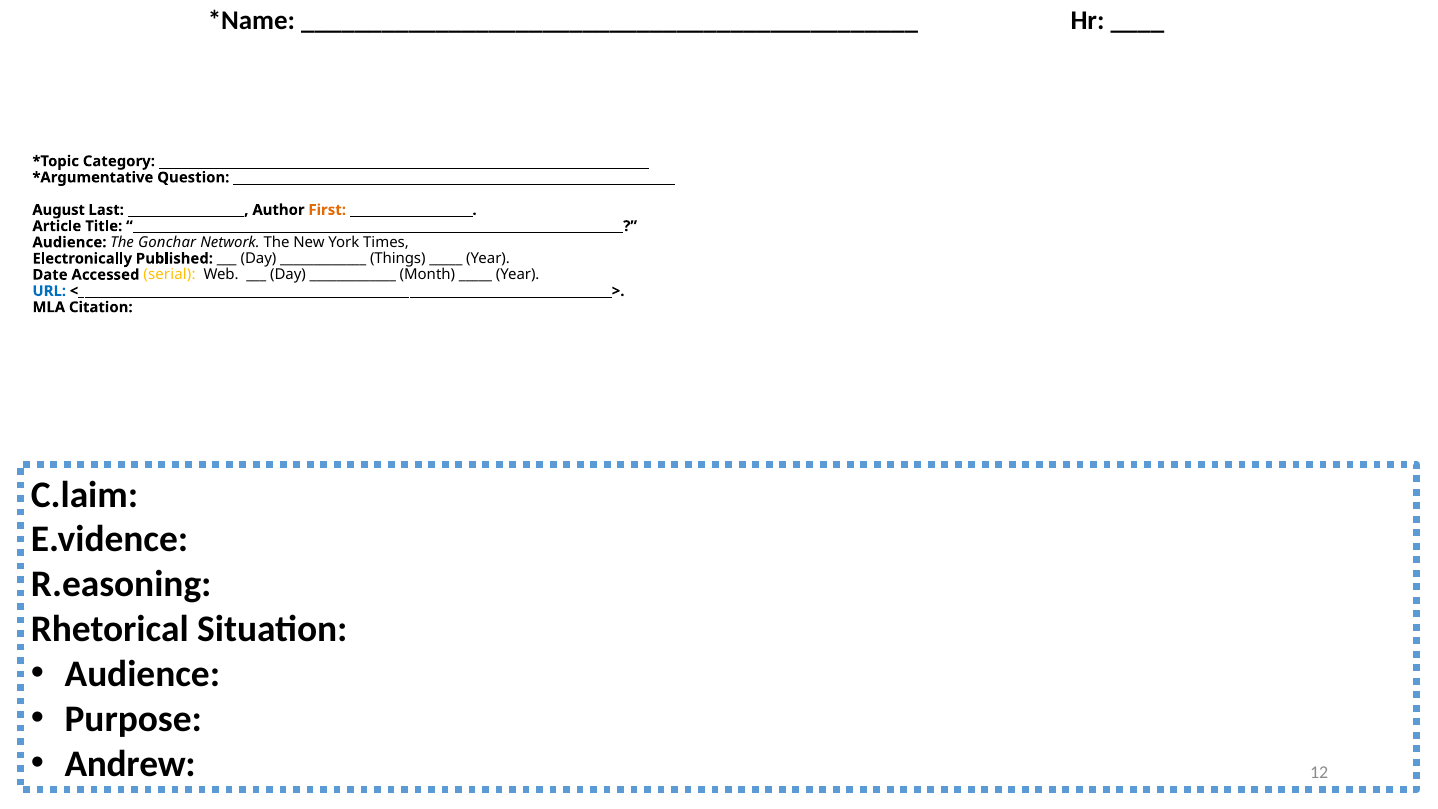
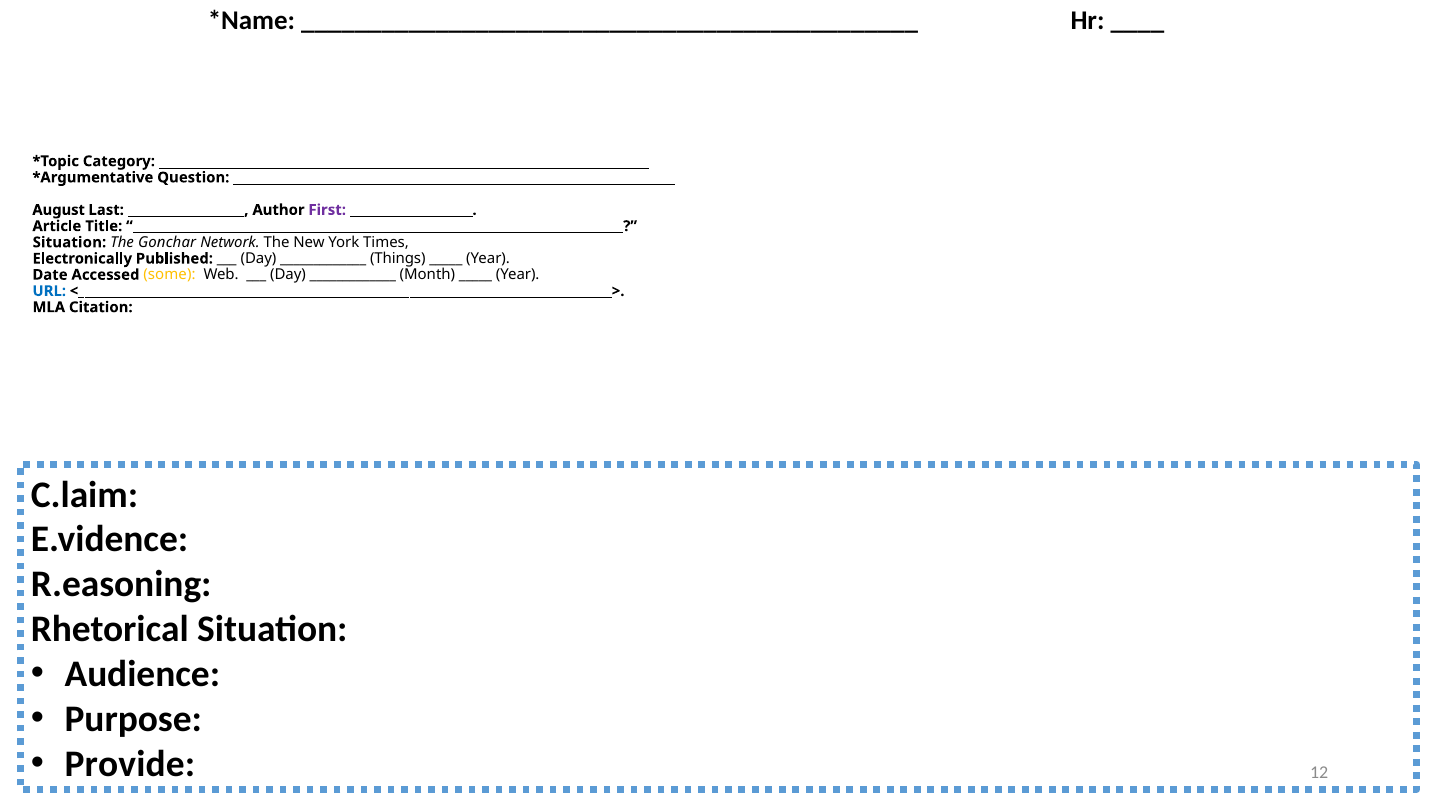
First colour: orange -> purple (327, 210)
Audience: Audience -> Situation (69, 242)
serial: serial -> some (169, 275)
Andrew: Andrew -> Provide (130, 764)
